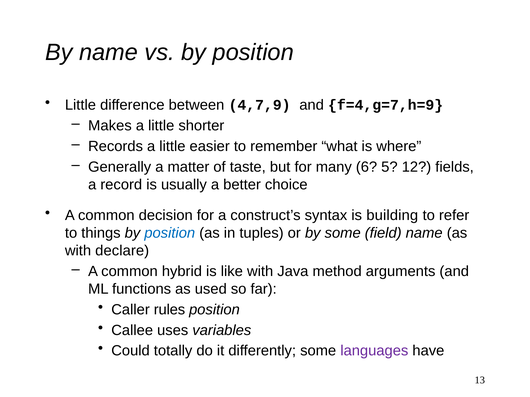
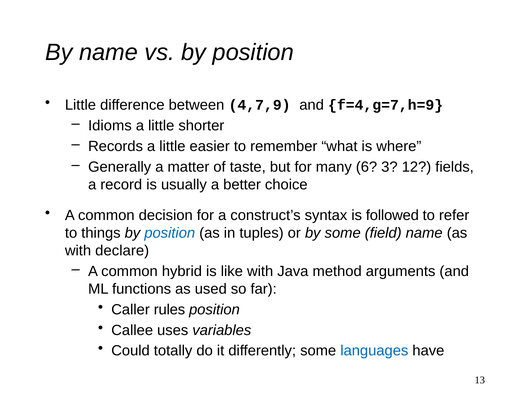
Makes: Makes -> Idioms (110, 126)
5: 5 -> 3 (389, 167)
building: building -> followed (392, 216)
languages colour: purple -> blue (374, 351)
